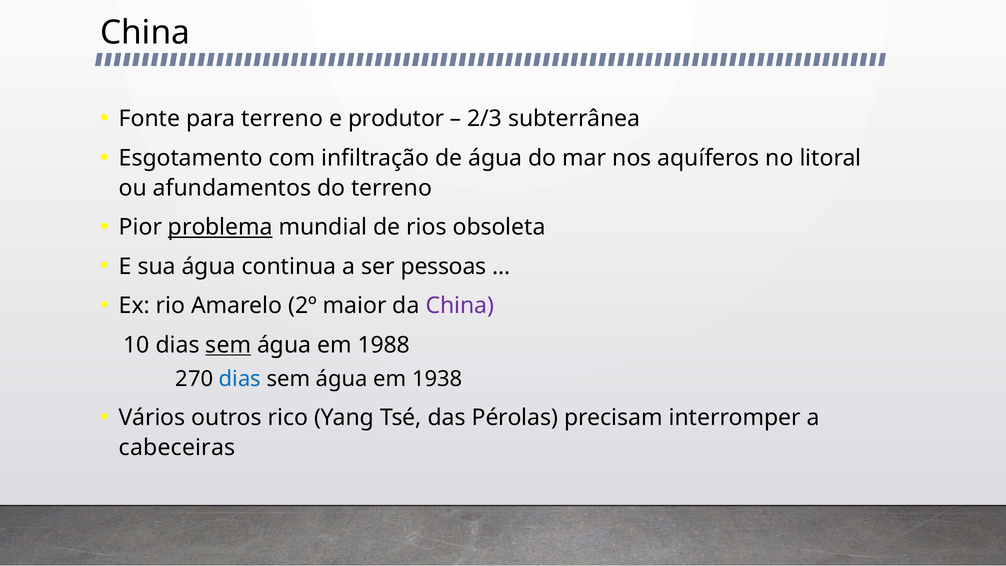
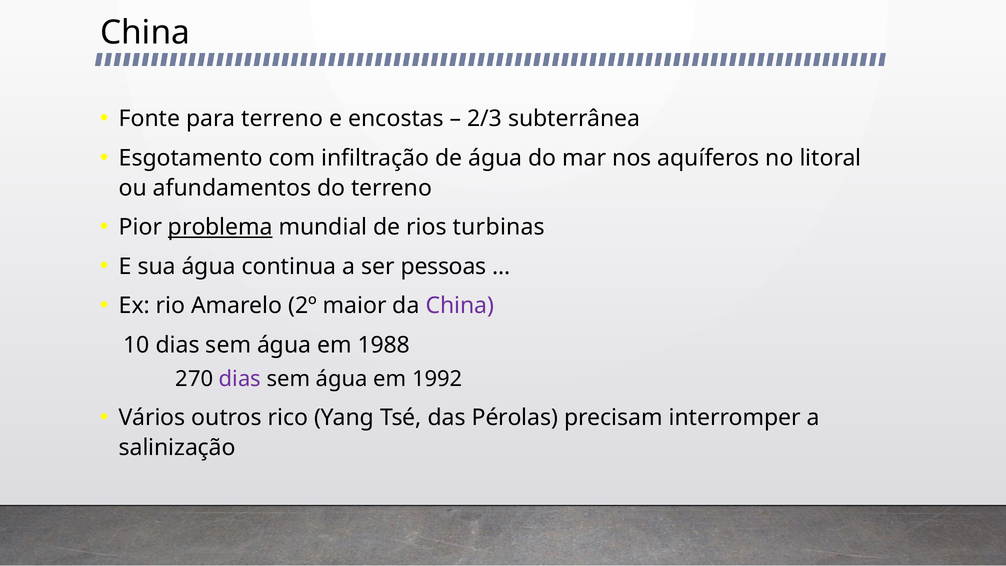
produtor: produtor -> encostas (396, 119)
obsoleta: obsoleta -> turbinas (499, 227)
sem underline: present -> none (228, 345)
dias colour: blue -> purple (240, 379)
1938: 1938 -> 1992 (437, 379)
cabeceiras: cabeceiras -> salinização (177, 447)
